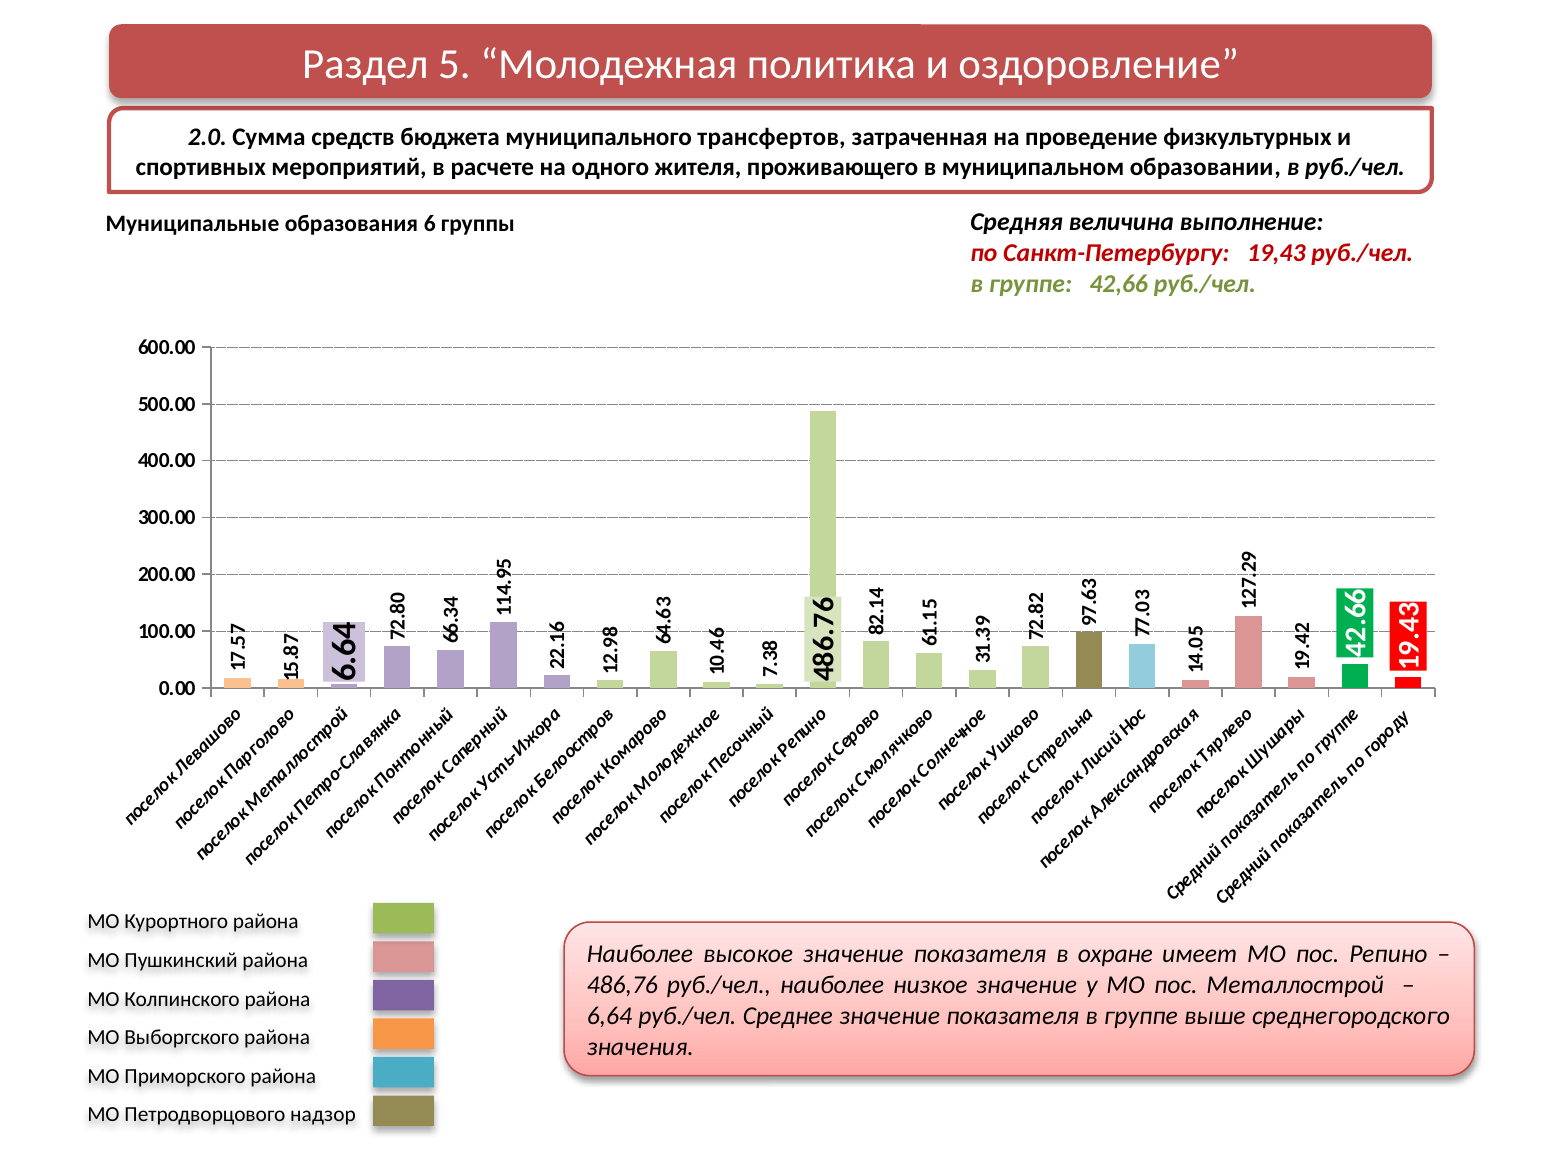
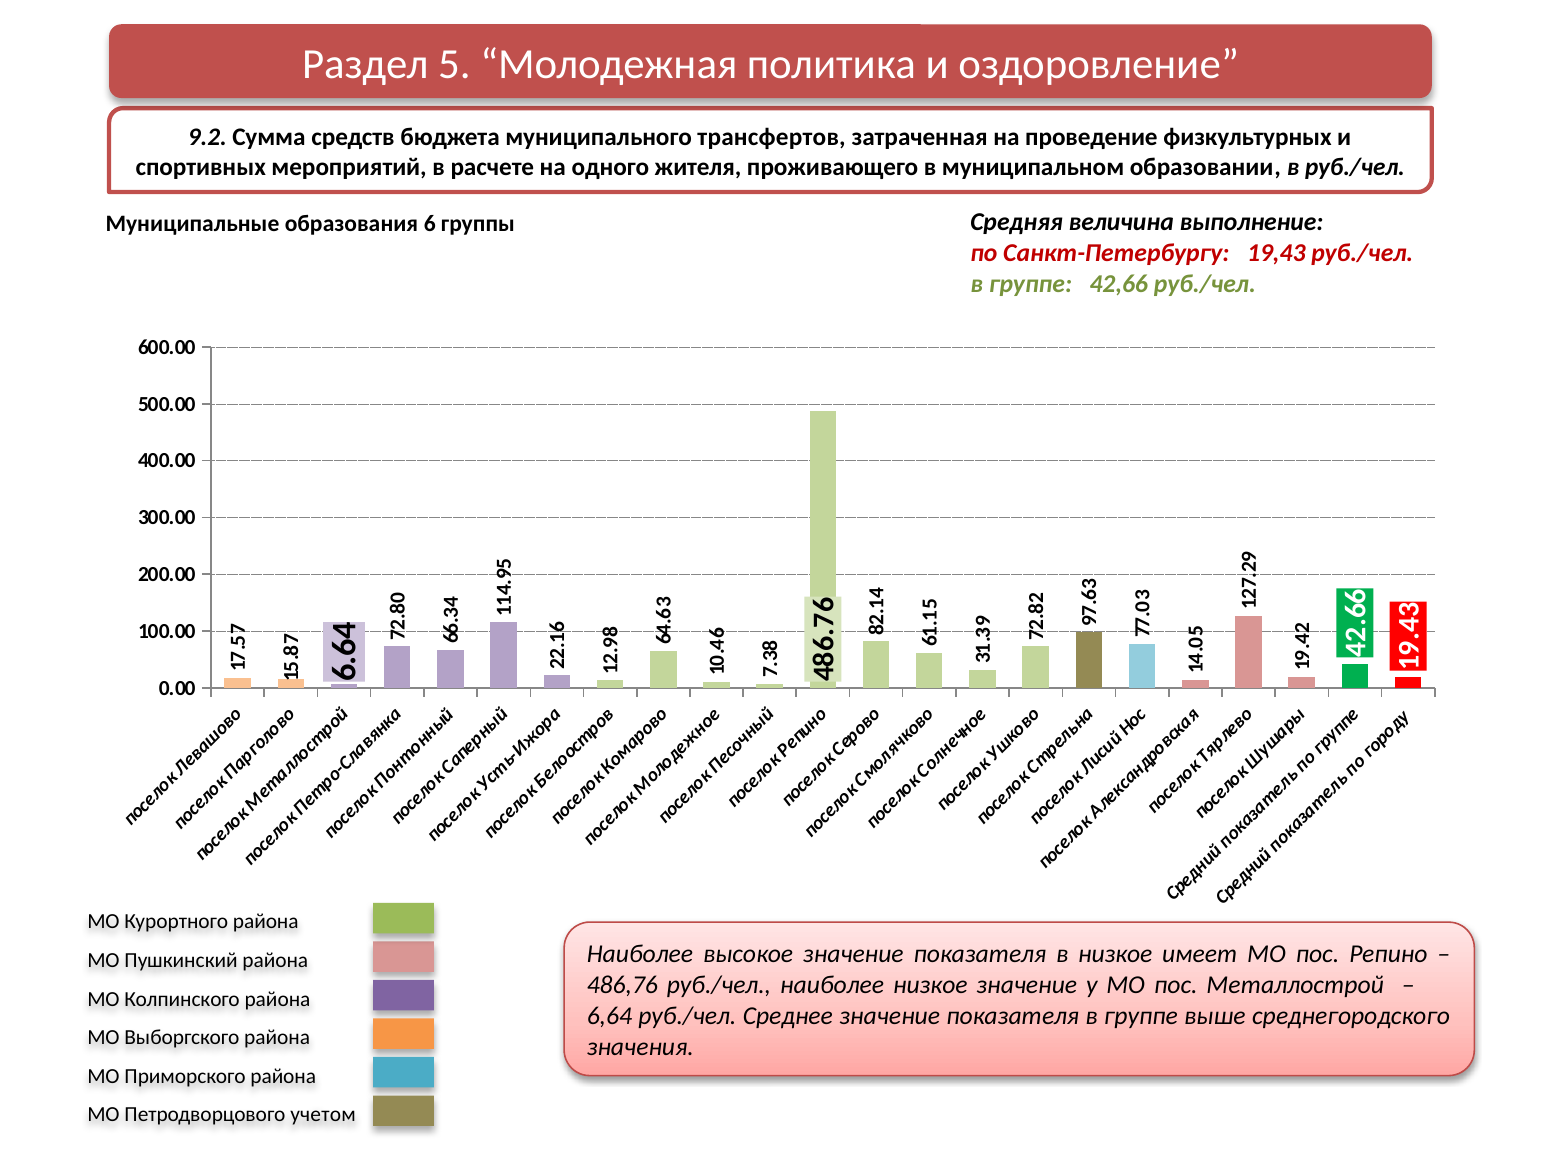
2.0: 2.0 -> 9.2 (207, 137)
в охране: охране -> низкое (1115, 954)
надзор: надзор -> учетом (323, 1115)
